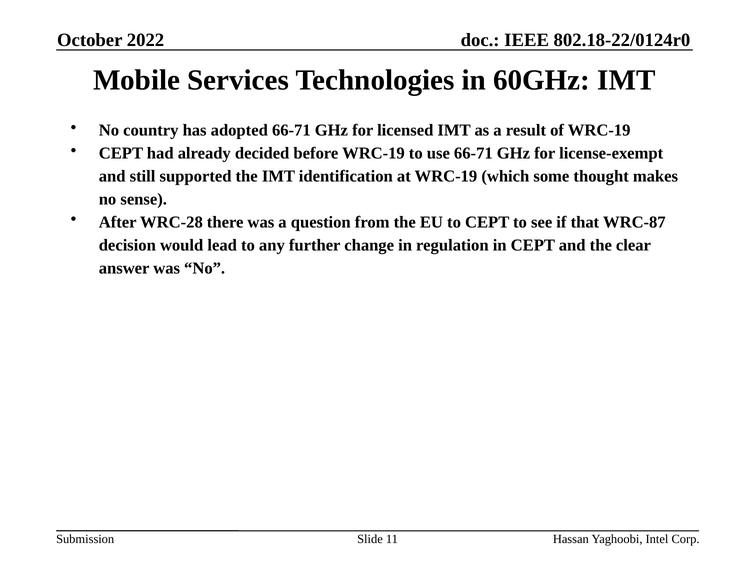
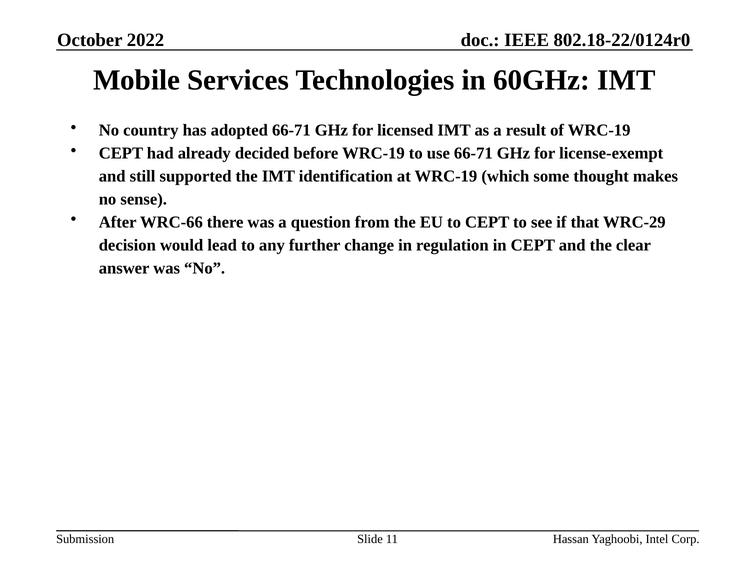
WRC-28: WRC-28 -> WRC-66 (171, 222)
WRC-87: WRC-87 -> WRC-29 (634, 222)
